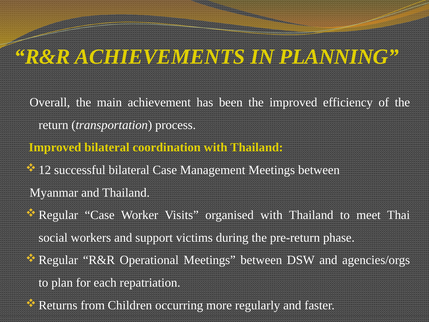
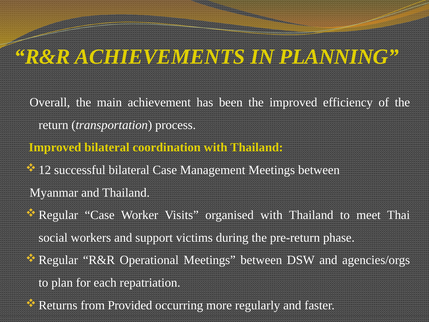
Children: Children -> Provided (130, 305)
